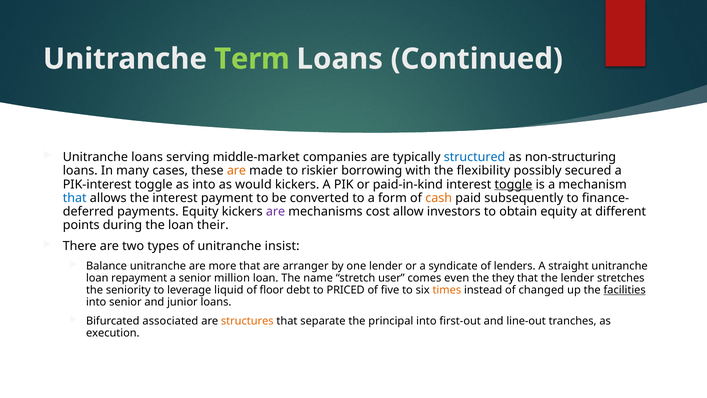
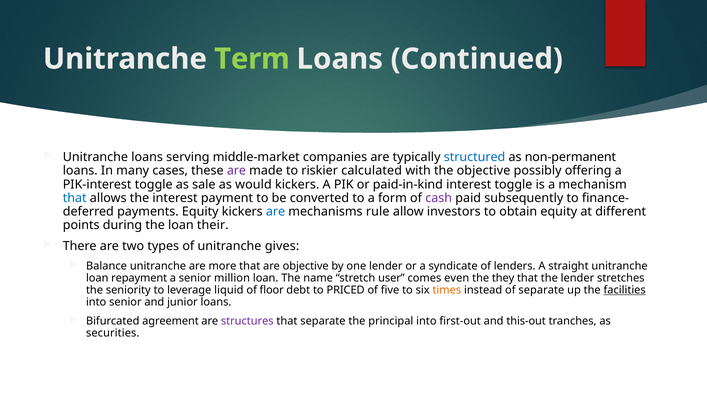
non-structuring: non-structuring -> non-permanent (570, 157)
are colour: orange -> purple (236, 171)
borrowing: borrowing -> calculated (372, 171)
the flexibility: flexibility -> objective (483, 171)
secured: secured -> offering (588, 171)
as into: into -> sale (204, 184)
toggle underline: present -> none (513, 184)
cash colour: orange -> purple (439, 198)
are colour: purple -> blue (276, 211)
cost: cost -> rule (378, 211)
insist: insist -> gives (282, 246)
are arranger: arranger -> objective (306, 266)
of changed: changed -> separate (541, 290)
associated: associated -> agreement (170, 321)
structures colour: orange -> purple (247, 321)
line-out: line-out -> this-out (526, 321)
execution: execution -> securities (113, 333)
